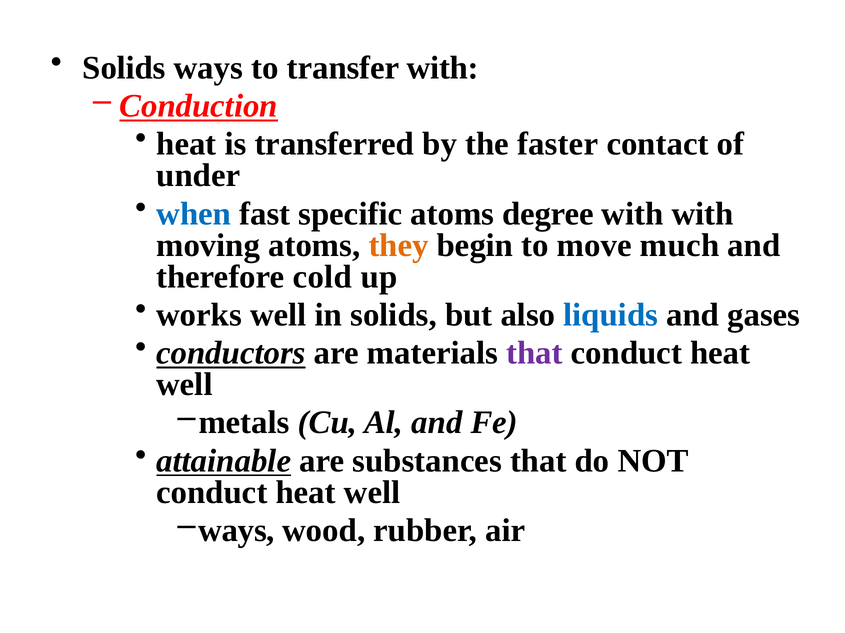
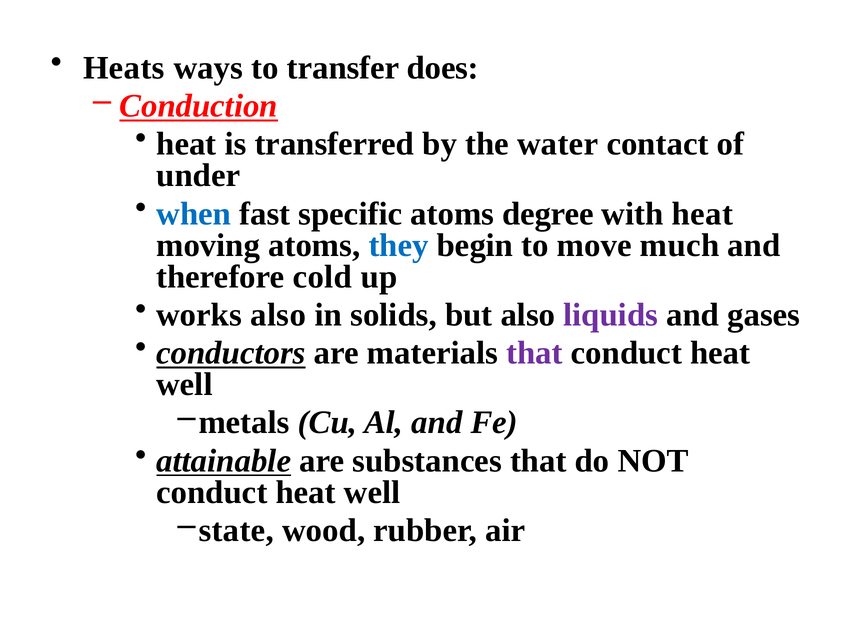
Solids: Solids -> Heats (124, 68)
transfer with: with -> does (443, 68)
faster: faster -> water (558, 144)
with with: with -> heat (702, 214)
they colour: orange -> blue (399, 246)
works well: well -> also (278, 315)
liquids colour: blue -> purple (611, 315)
ways: ways -> state (236, 531)
